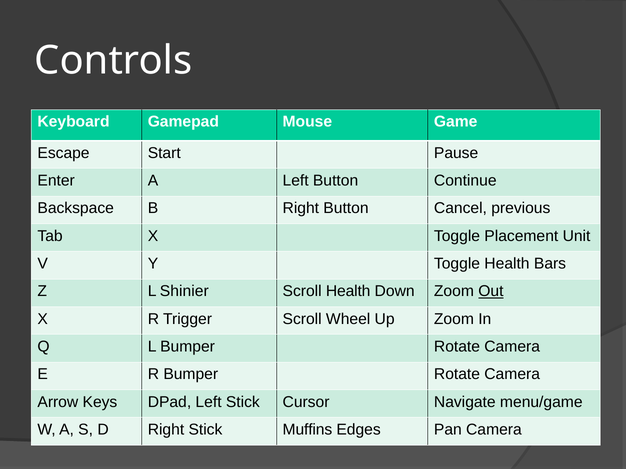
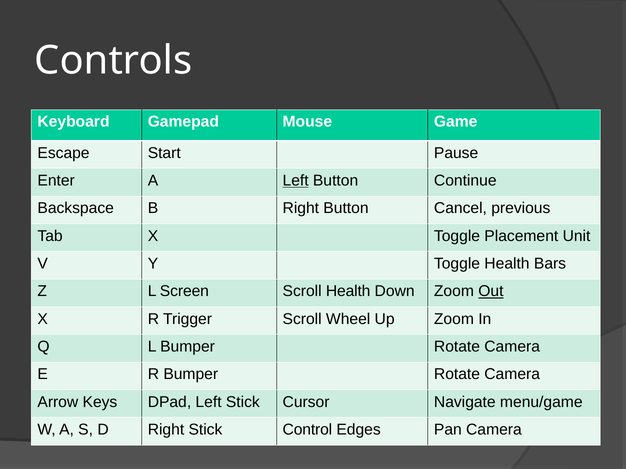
Left underline: none -> present (296, 181)
Shinier: Shinier -> Screen (184, 292)
Muffins: Muffins -> Control (307, 430)
